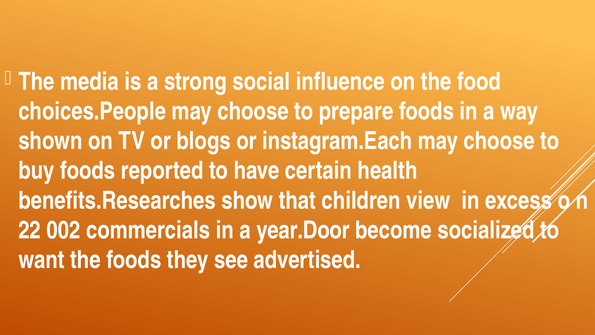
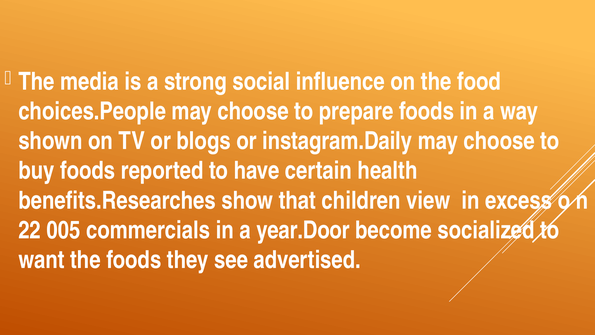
instagram.Each: instagram.Each -> instagram.Daily (337, 141)
002: 002 -> 005 (64, 230)
